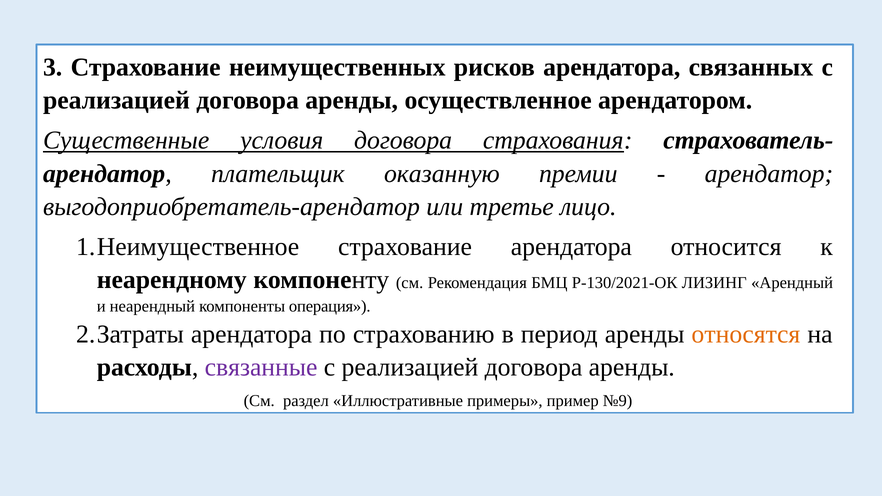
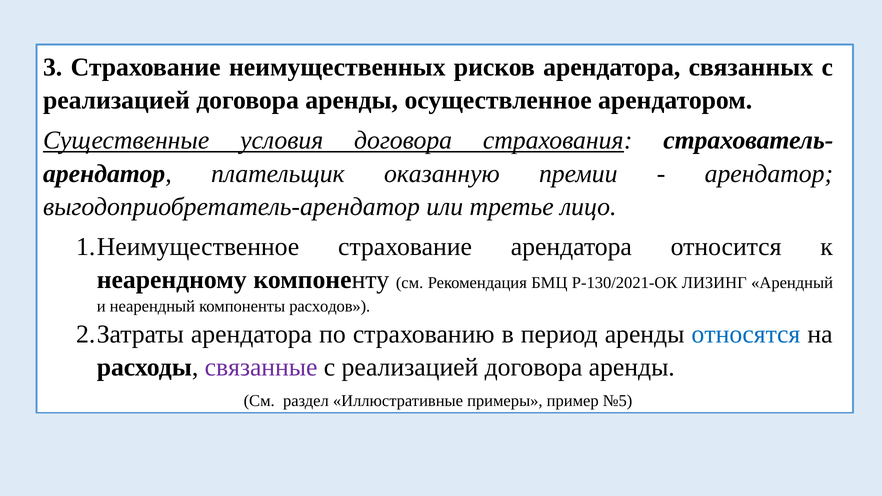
операция: операция -> расходов (330, 306)
относятся colour: orange -> blue (746, 334)
№9: №9 -> №5 (618, 401)
